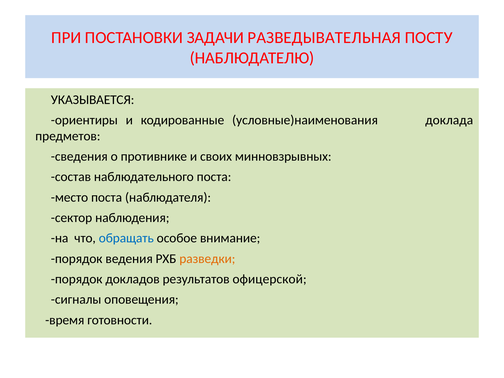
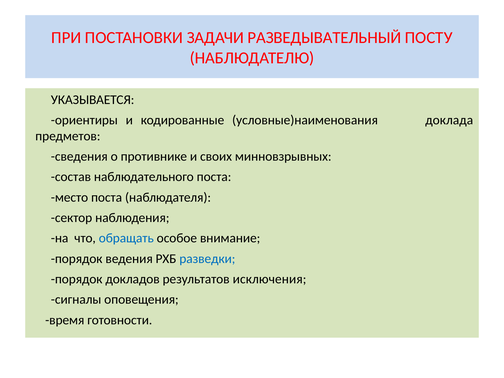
РАЗВЕДЫВАТЕЛЬНАЯ: РАЗВЕДЫВАТЕЛЬНАЯ -> РАЗВЕДЫВАТЕЛЬНЫЙ (324, 38)
разведки colour: orange -> blue (207, 259)
офицерской: офицерской -> исключения (270, 279)
